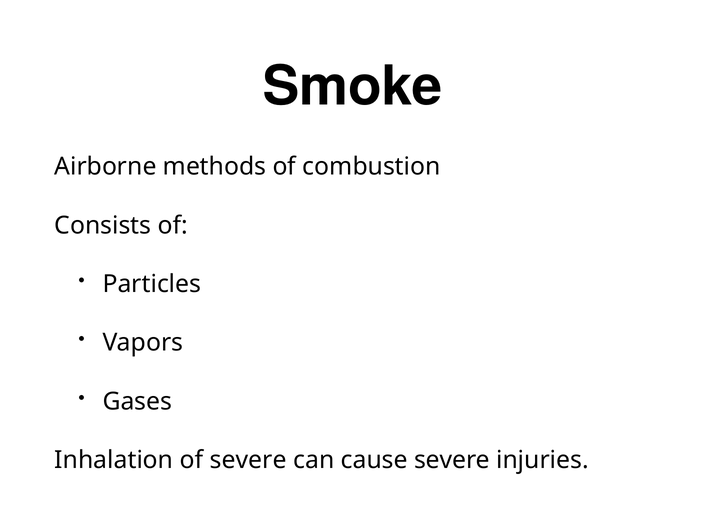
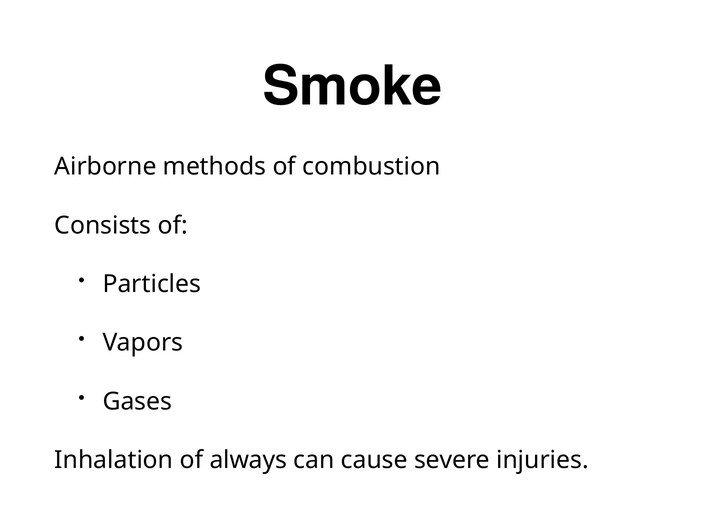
of severe: severe -> always (248, 460)
